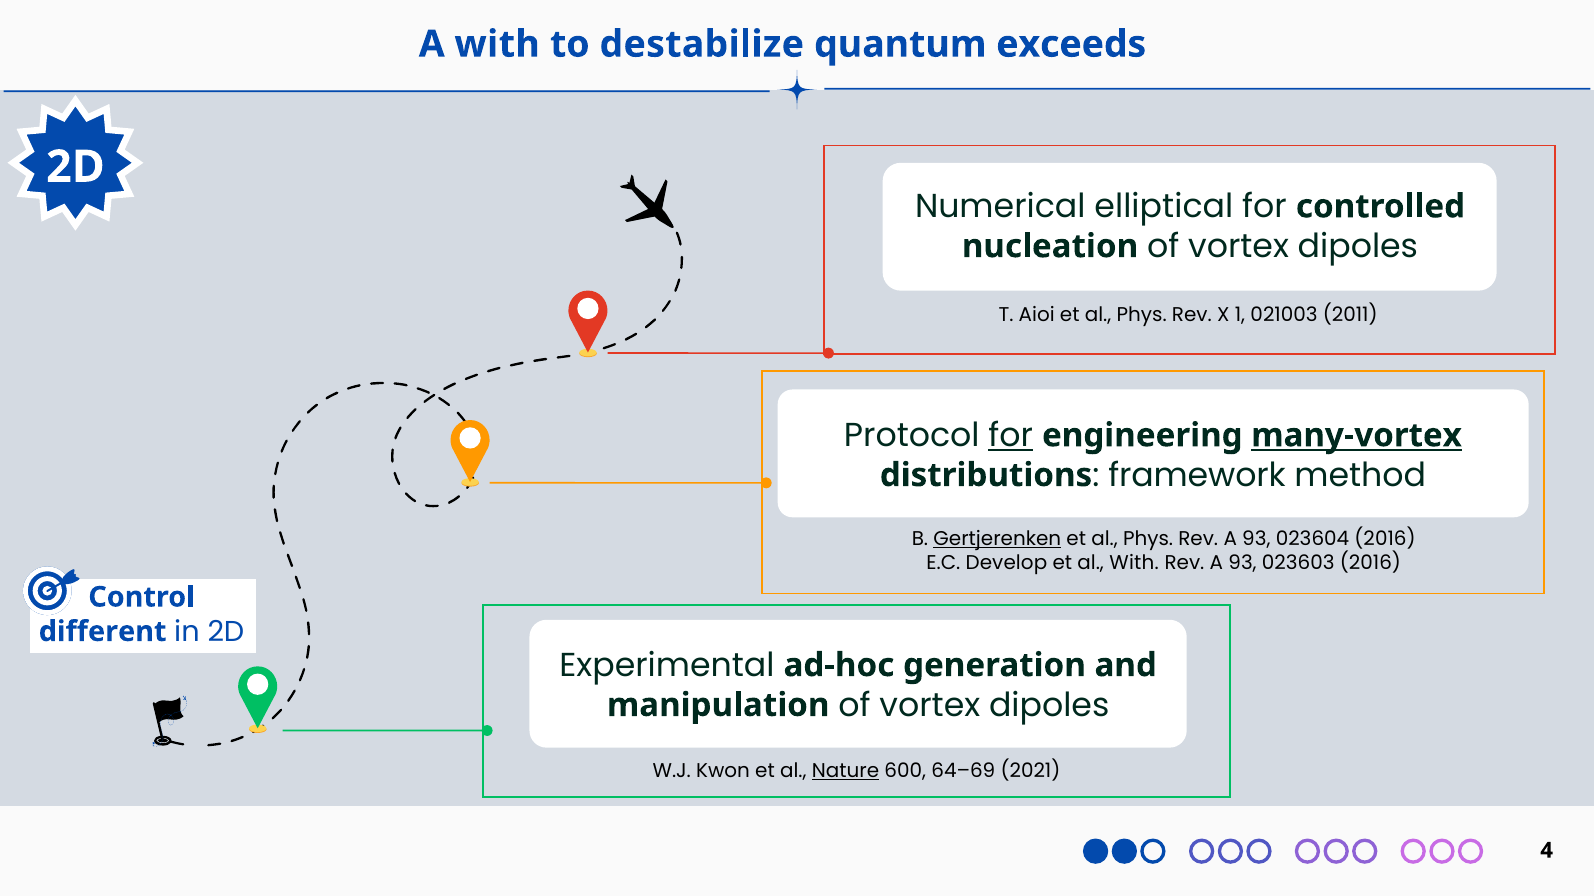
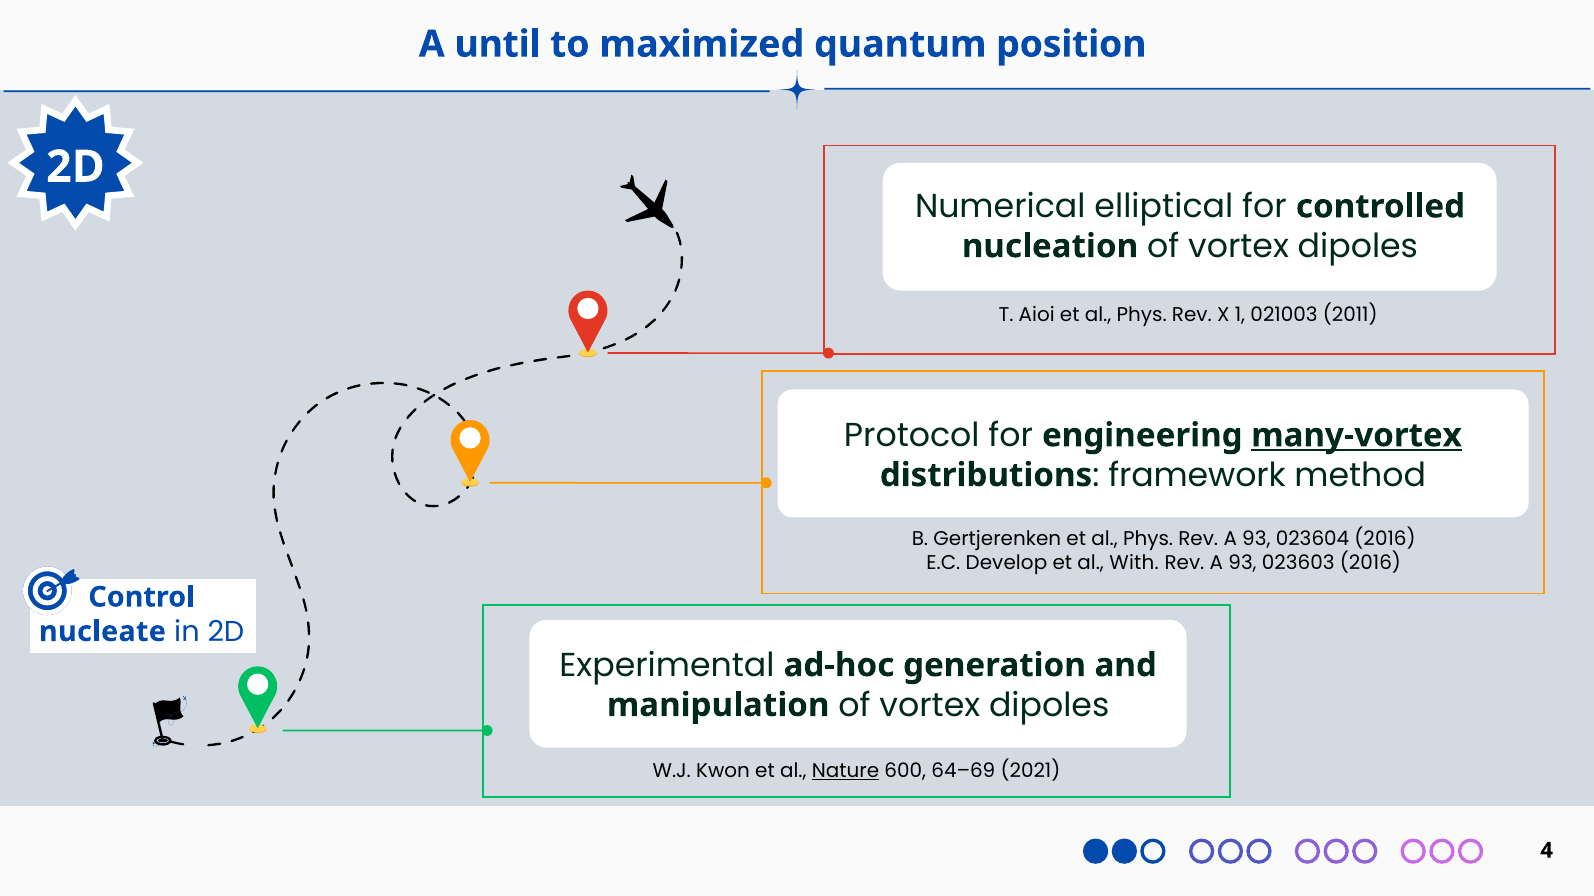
A with: with -> until (498, 44)
destabilize: destabilize -> maximized (702, 44)
exceeds: exceeds -> position (1071, 44)
for underline: present -> none (1011, 436)
Gertjerenken underline: present -> none (997, 539)
different: different -> nucleate (102, 632)
